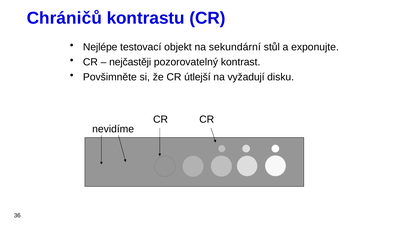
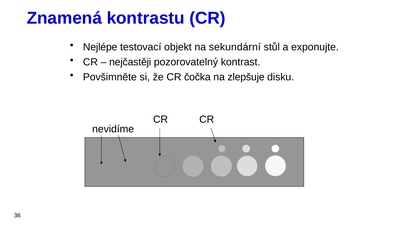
Chráničů: Chráničů -> Znamená (64, 18)
útlejší: útlejší -> čočka (197, 77)
vyžadují: vyžadují -> zlepšuje (246, 77)
